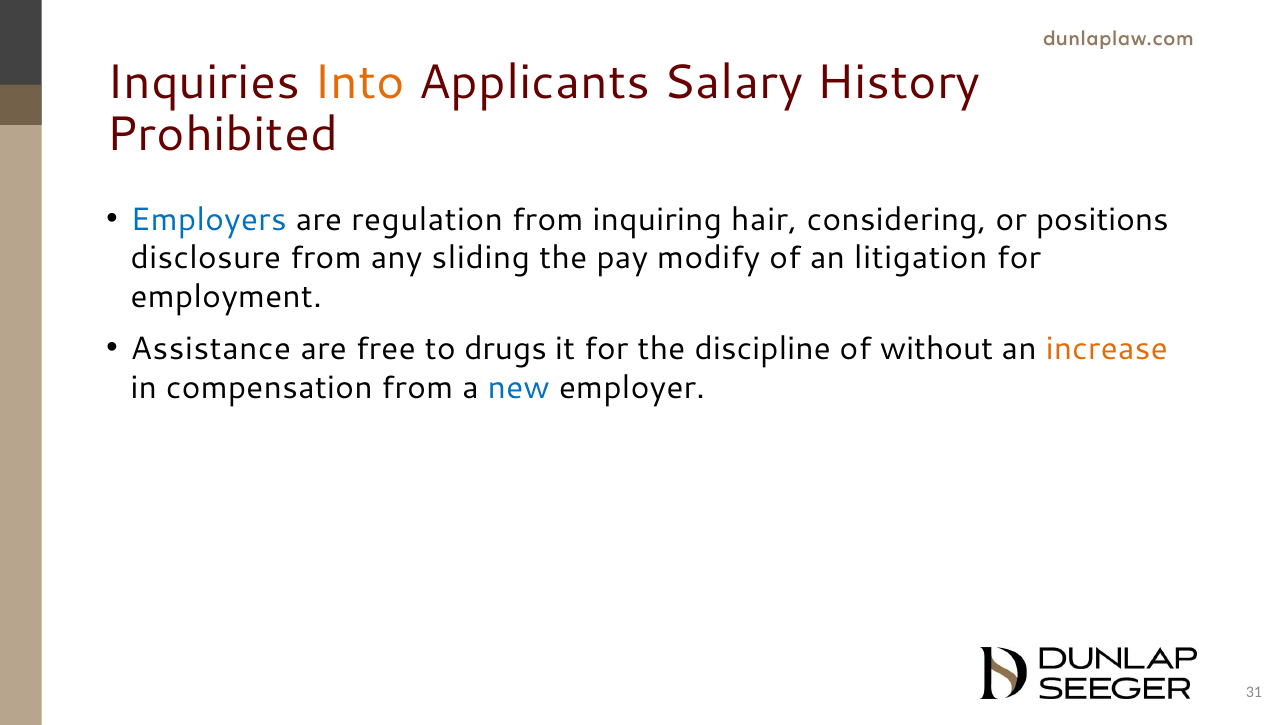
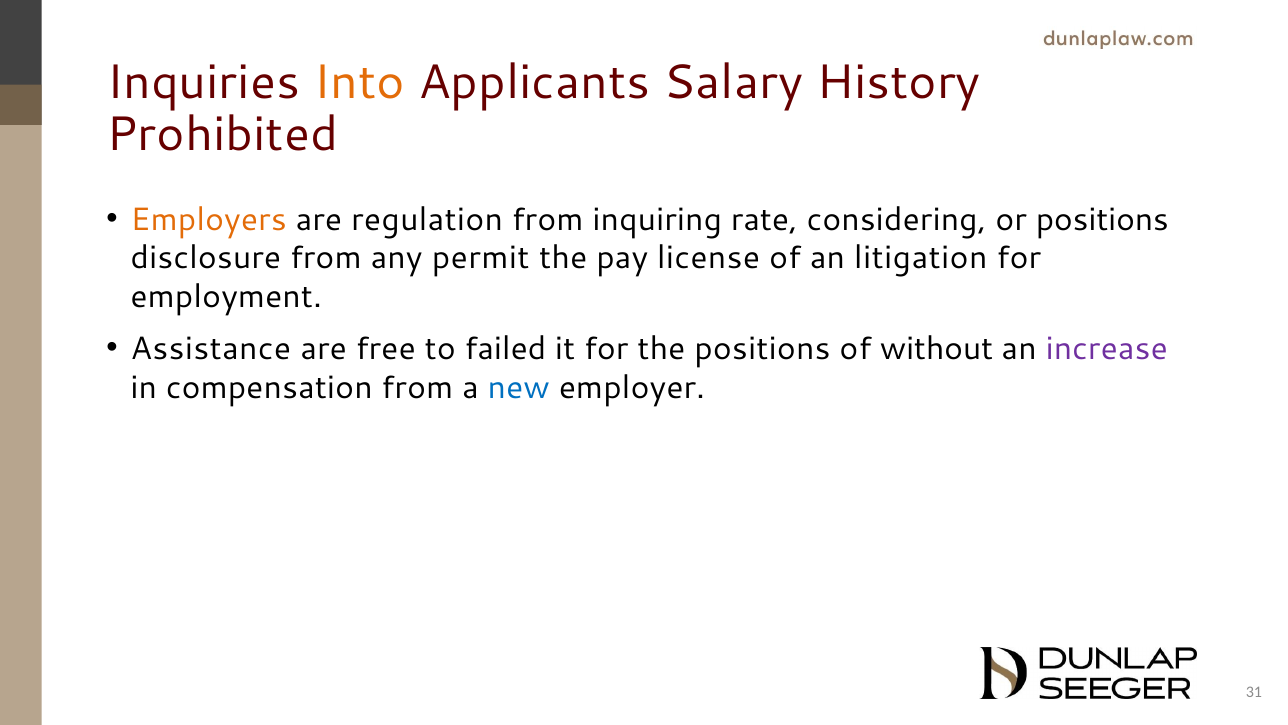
Employers colour: blue -> orange (209, 219)
hair: hair -> rate (764, 219)
sliding: sliding -> permit (481, 258)
modify: modify -> license (709, 258)
drugs: drugs -> failed (506, 349)
the discipline: discipline -> positions (762, 349)
increase colour: orange -> purple (1107, 349)
